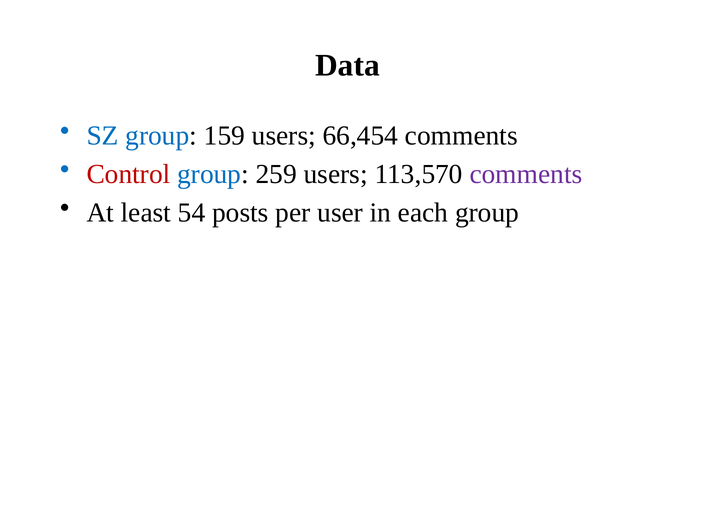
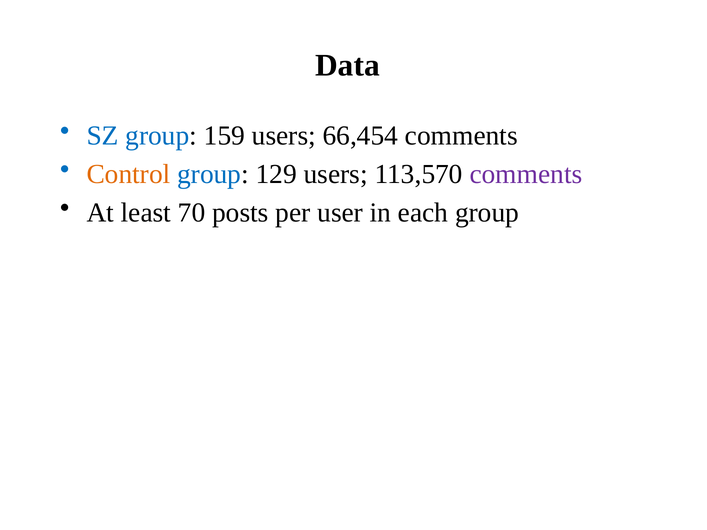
Control colour: red -> orange (129, 174)
259: 259 -> 129 (276, 174)
54: 54 -> 70 (192, 213)
